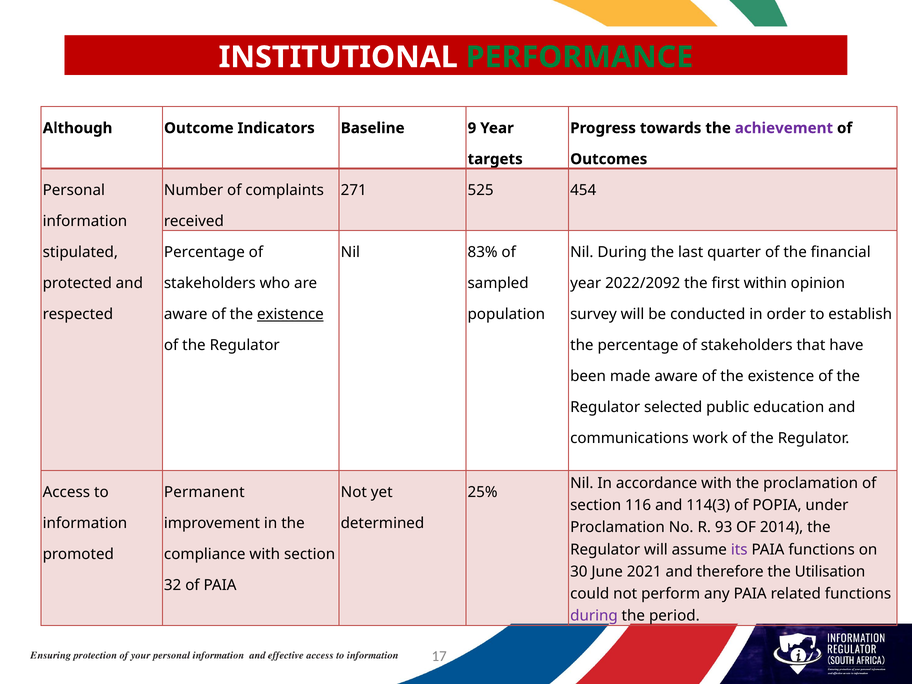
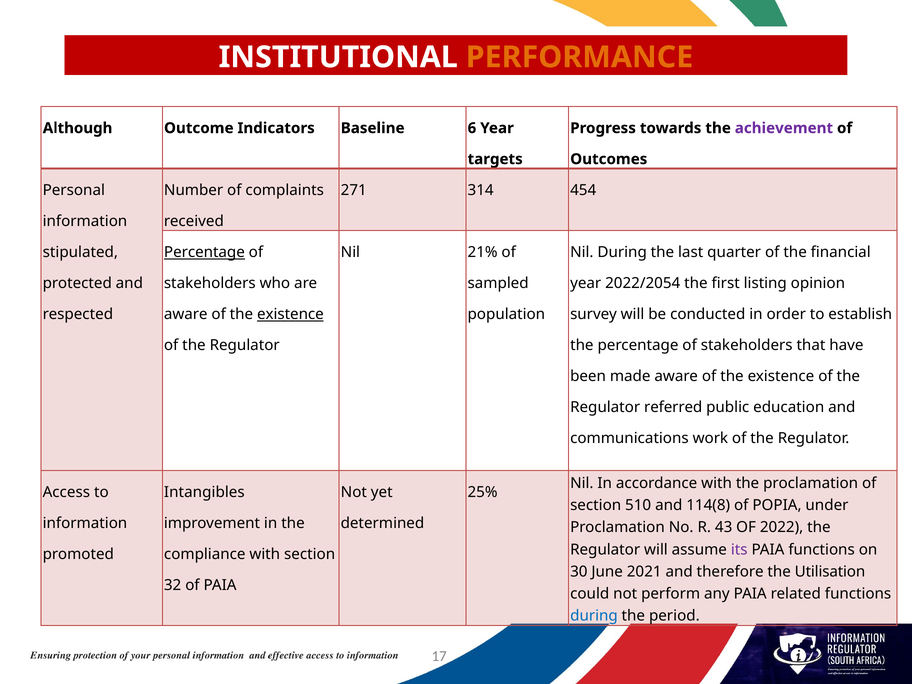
PERFORMANCE colour: green -> orange (579, 57)
9: 9 -> 6 (472, 128)
525: 525 -> 314 (481, 190)
Percentage underline: none -> present (204, 252)
83%: 83% -> 21% (483, 252)
2022/2092: 2022/2092 -> 2022/2054 (643, 283)
within: within -> listing (765, 283)
selected: selected -> referred (673, 407)
Permanent: Permanent -> Intangibles (204, 492)
116: 116 -> 510 (638, 505)
114(3: 114(3 -> 114(8 (708, 505)
93: 93 -> 43 (724, 527)
2014: 2014 -> 2022 (782, 527)
during colour: purple -> blue (594, 616)
